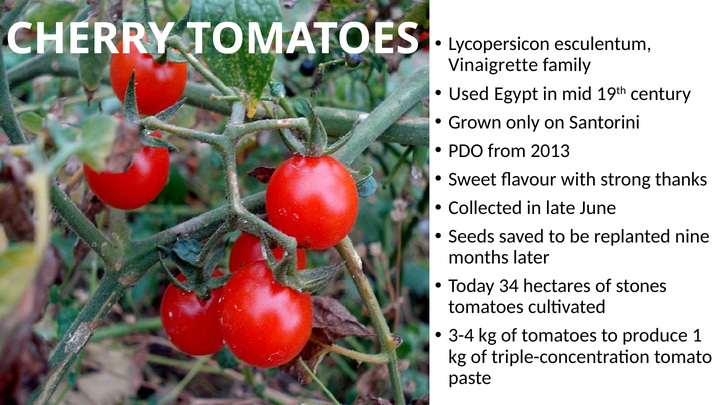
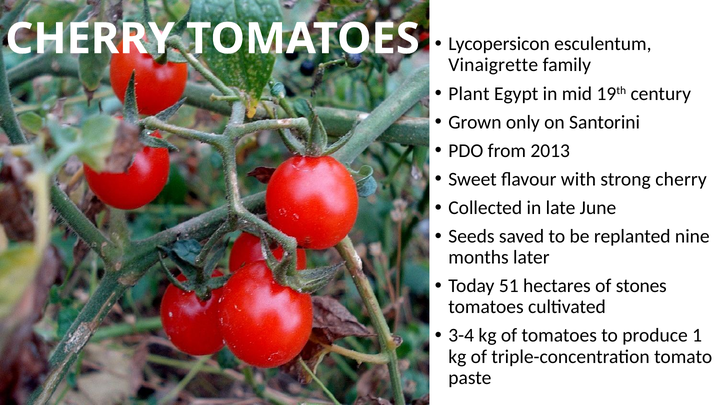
Used: Used -> Plant (469, 94)
strong thanks: thanks -> cherry (681, 179)
34: 34 -> 51 (509, 286)
